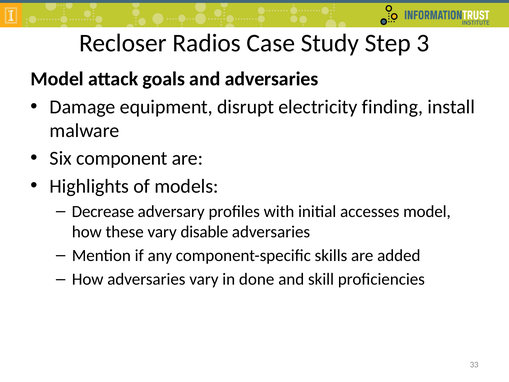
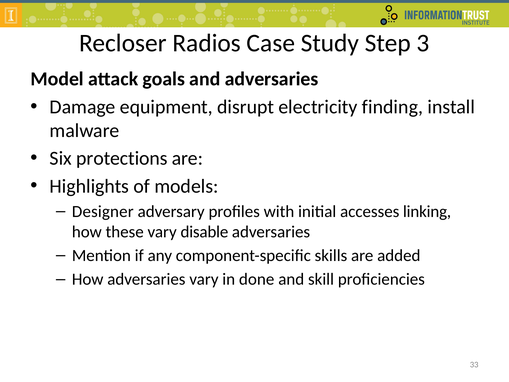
component: component -> protections (122, 158)
Decrease: Decrease -> Designer (103, 211)
accesses model: model -> linking (427, 211)
